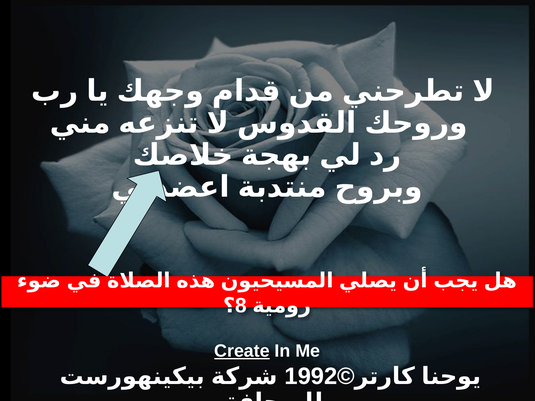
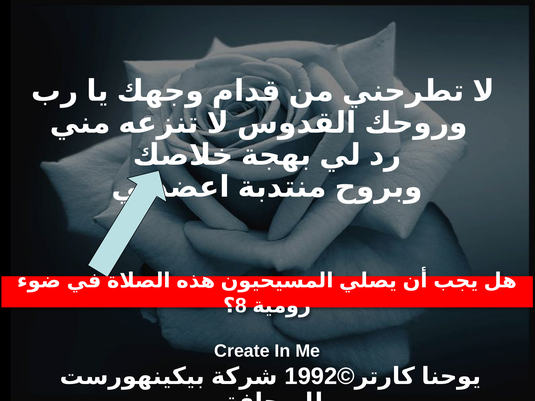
Create underline: present -> none (242, 351)
